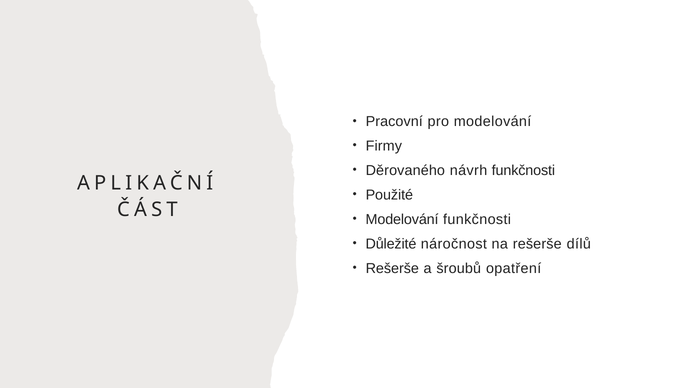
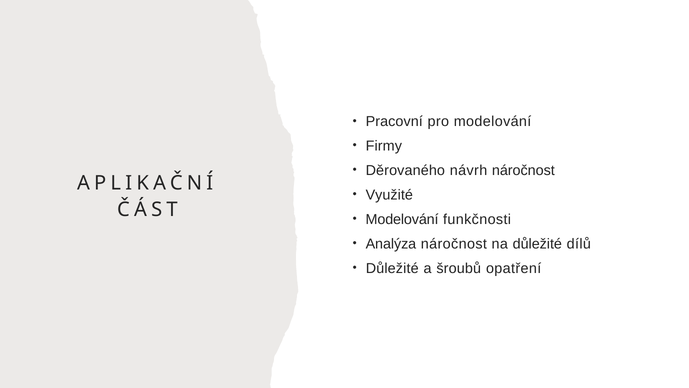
návrh funkčnosti: funkčnosti -> náročnost (523, 170)
Použité: Použité -> Využité (389, 195)
Důležité: Důležité -> Analýza (391, 244)
na rešerše: rešerše -> důležité (537, 244)
Rešerše: Rešerše -> Důležité (392, 268)
